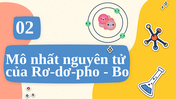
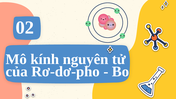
nhất: nhất -> kính (45, 59)
